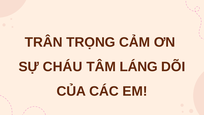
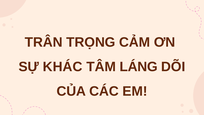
CHÁU: CHÁU -> KHÁC (63, 67)
